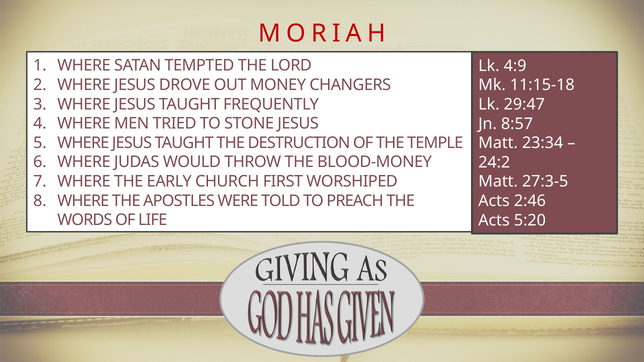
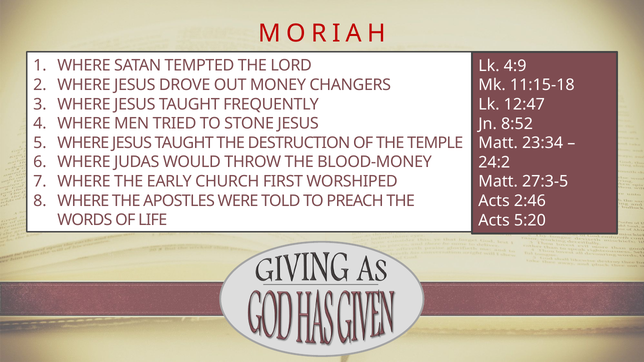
29:47: 29:47 -> 12:47 (524, 105)
8:57: 8:57 -> 8:52 (517, 124)
